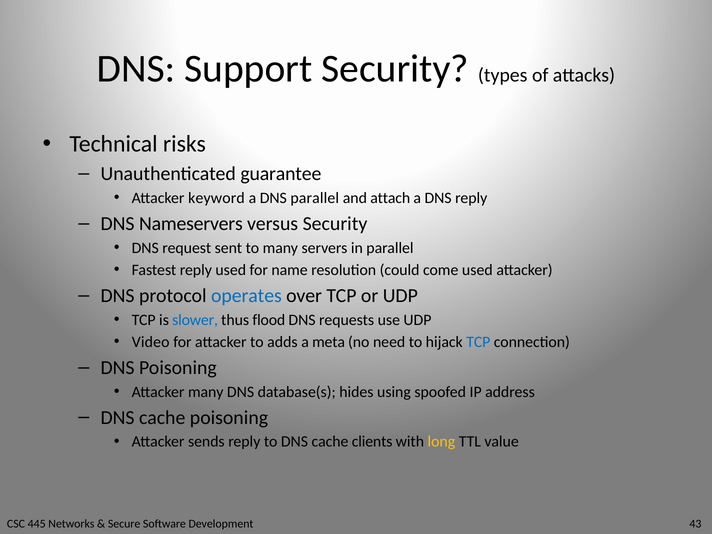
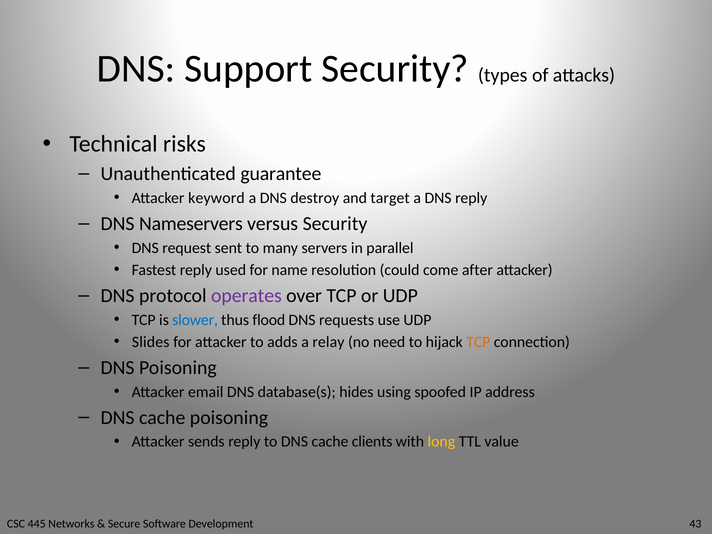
DNS parallel: parallel -> destroy (315, 198)
attach: attach -> target (390, 198)
come used: used -> after (477, 270)
operates colour: blue -> purple (246, 296)
Video: Video -> Slides (151, 342)
meta: meta -> relay (328, 342)
TCP colour: blue -> orange (478, 342)
Attacker many: many -> email (206, 392)
